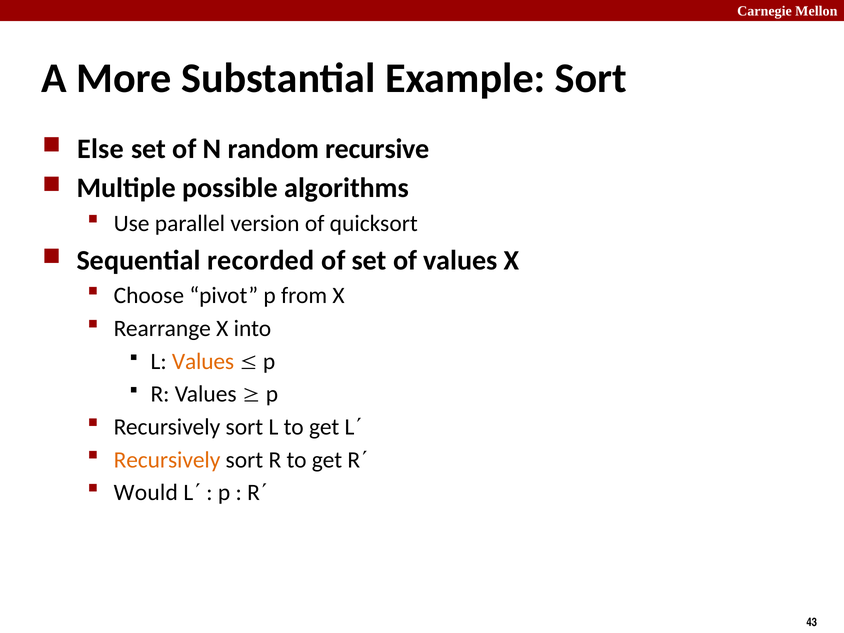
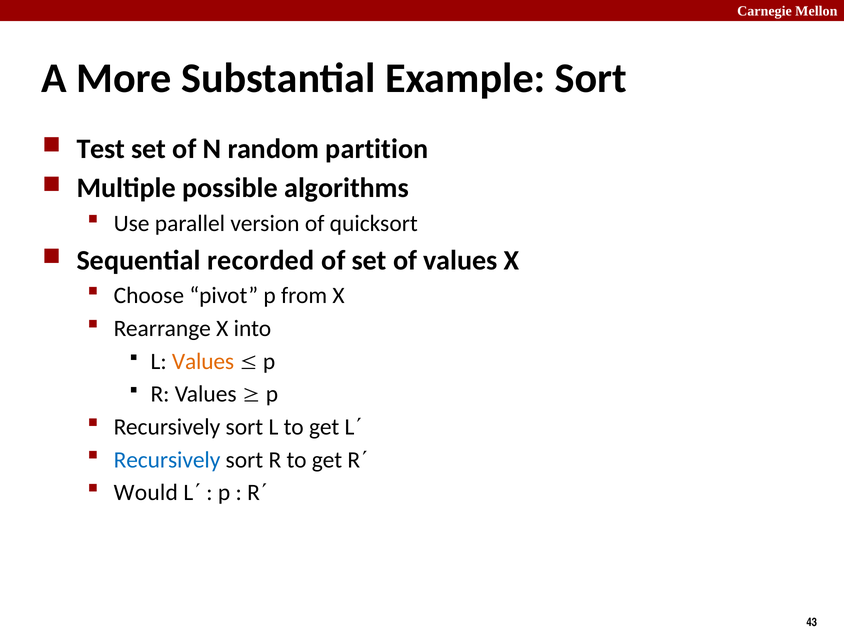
Else: Else -> Test (101, 149)
recursive: recursive -> partition (377, 149)
Recursively colour: orange -> blue (167, 460)
